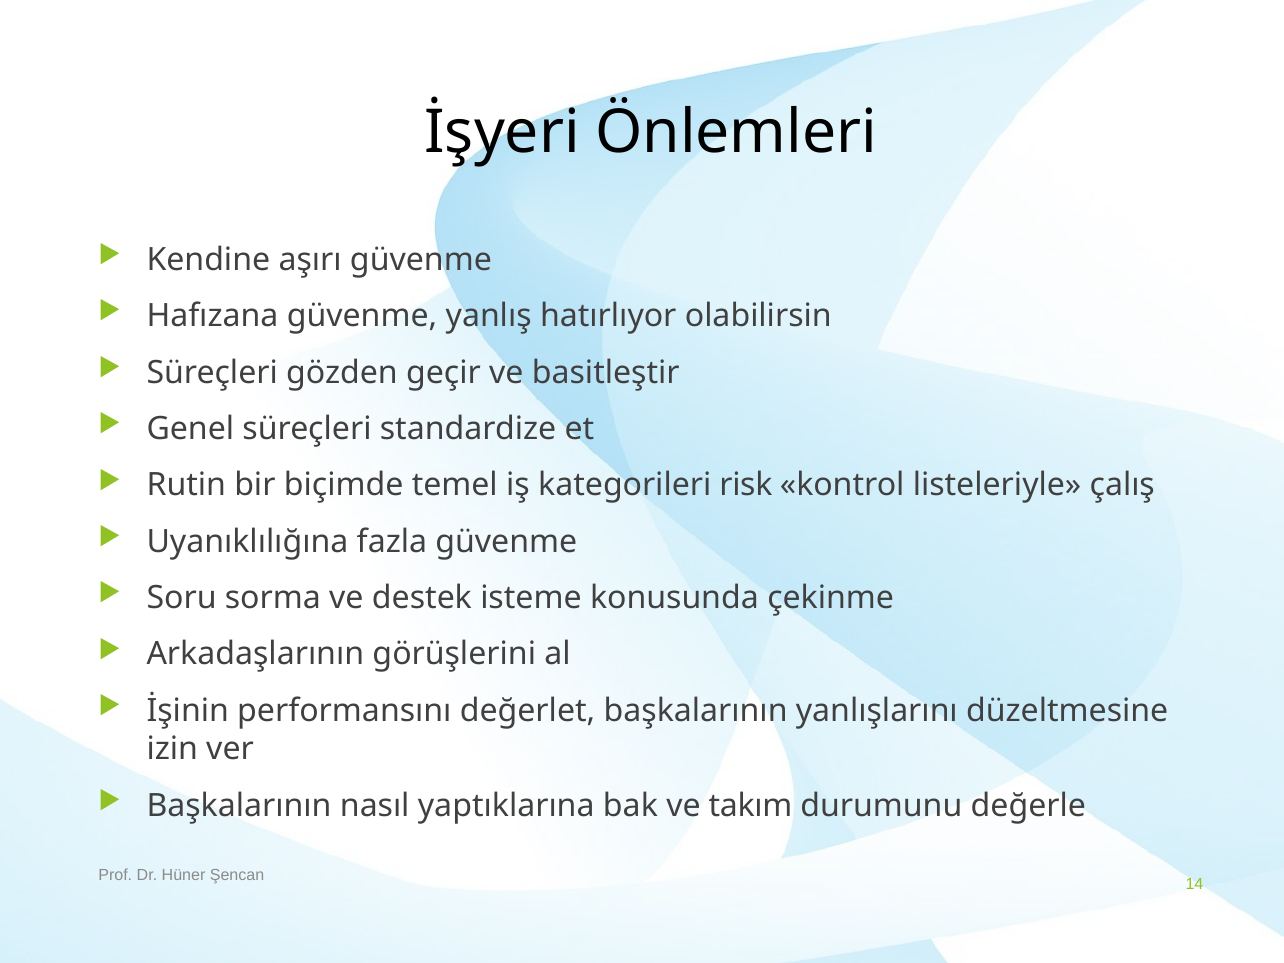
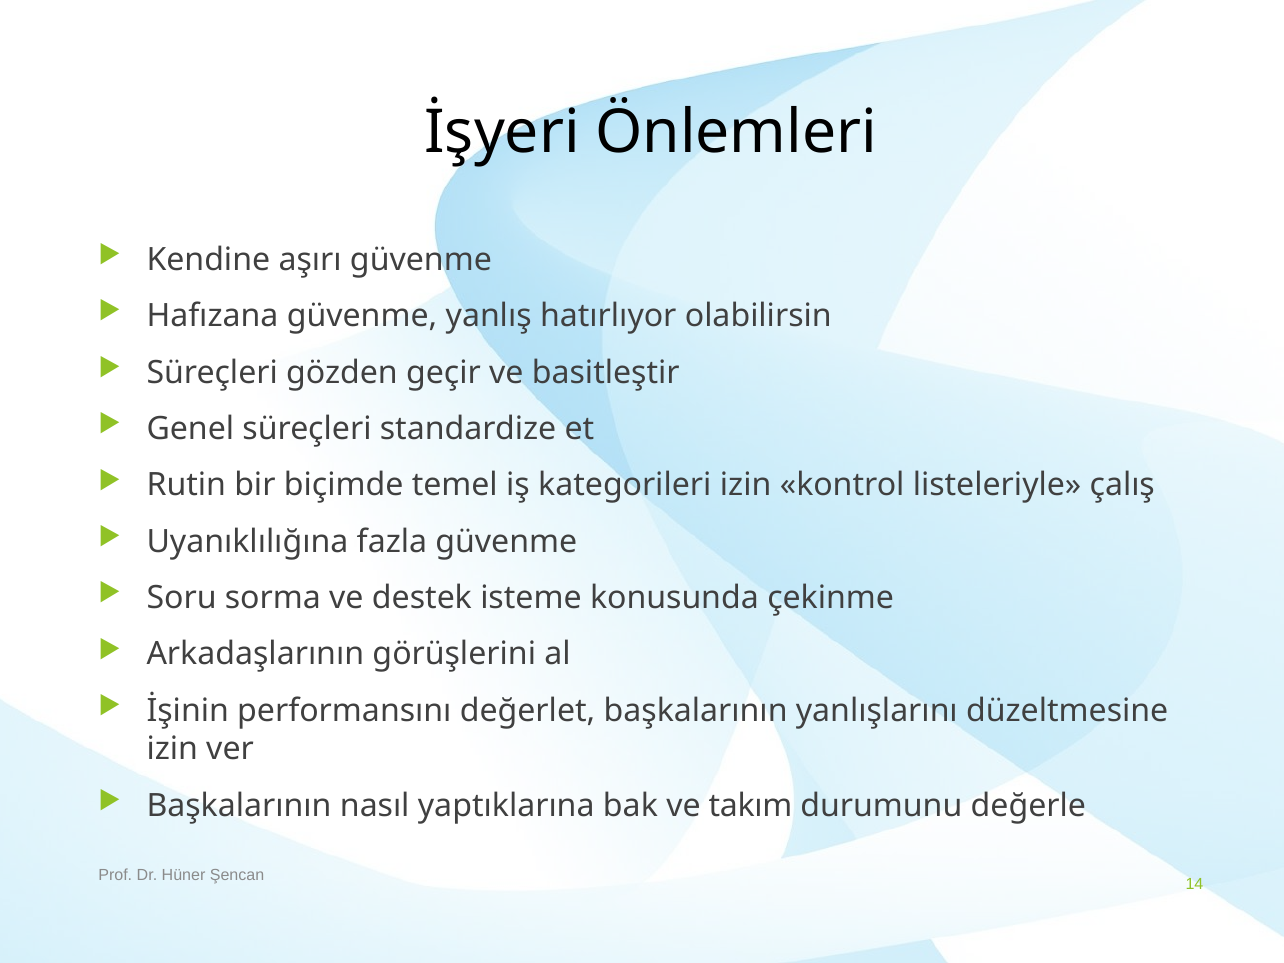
kategorileri risk: risk -> izin (746, 485)
